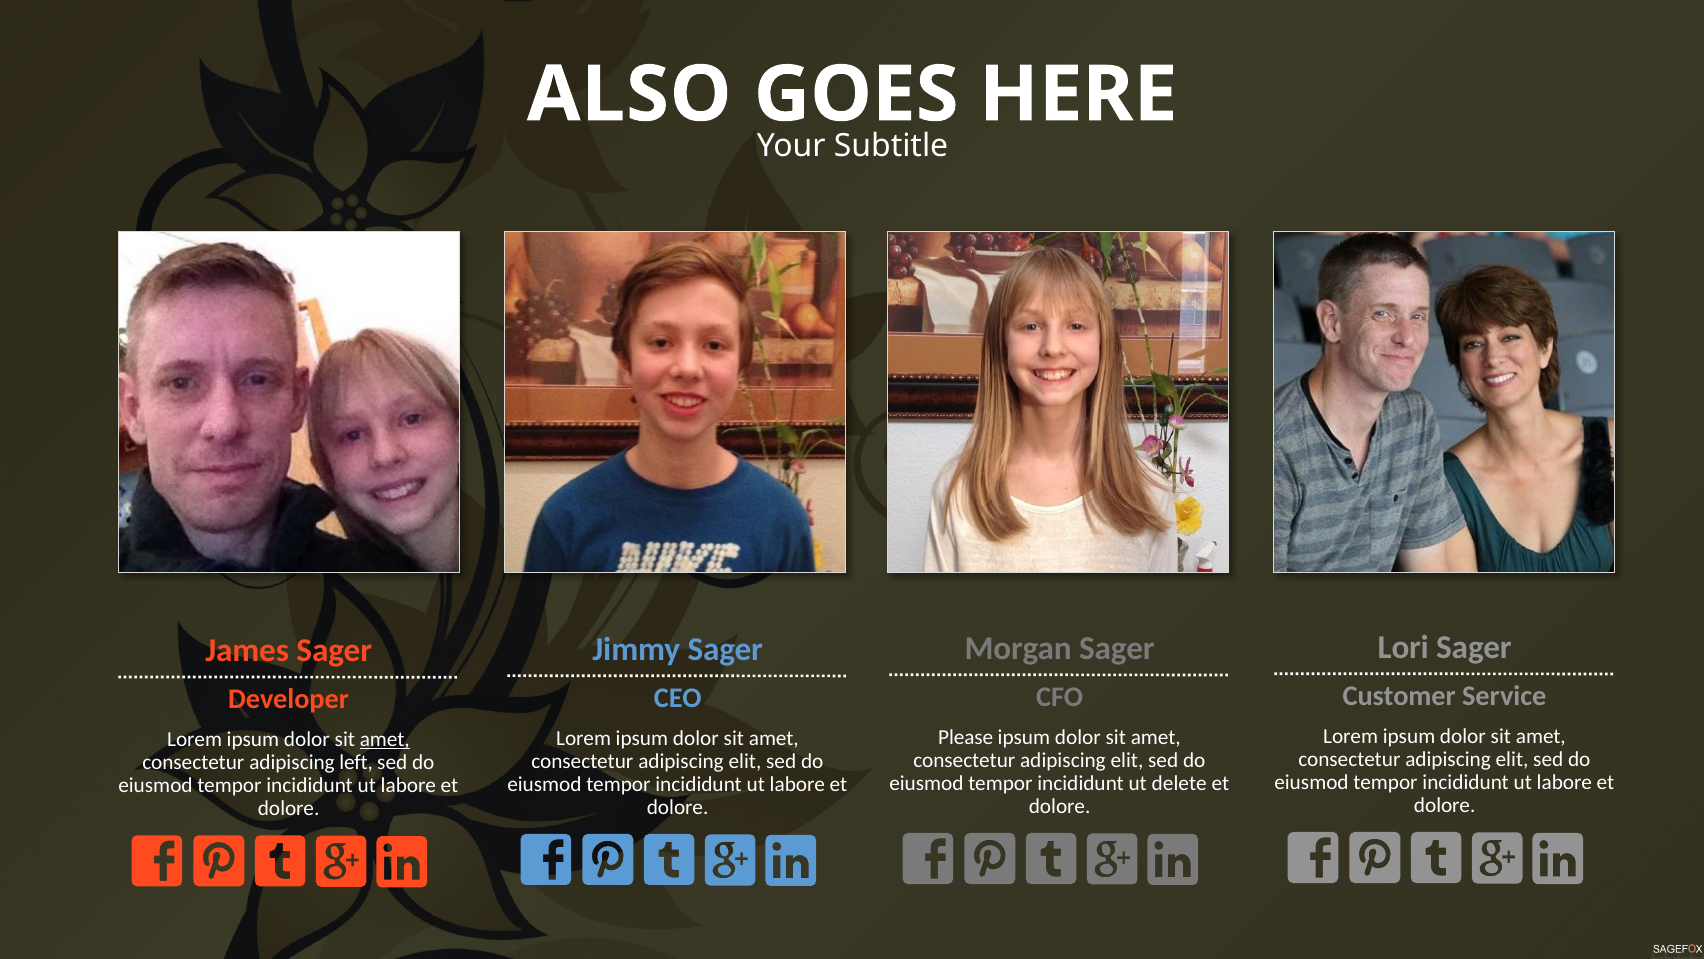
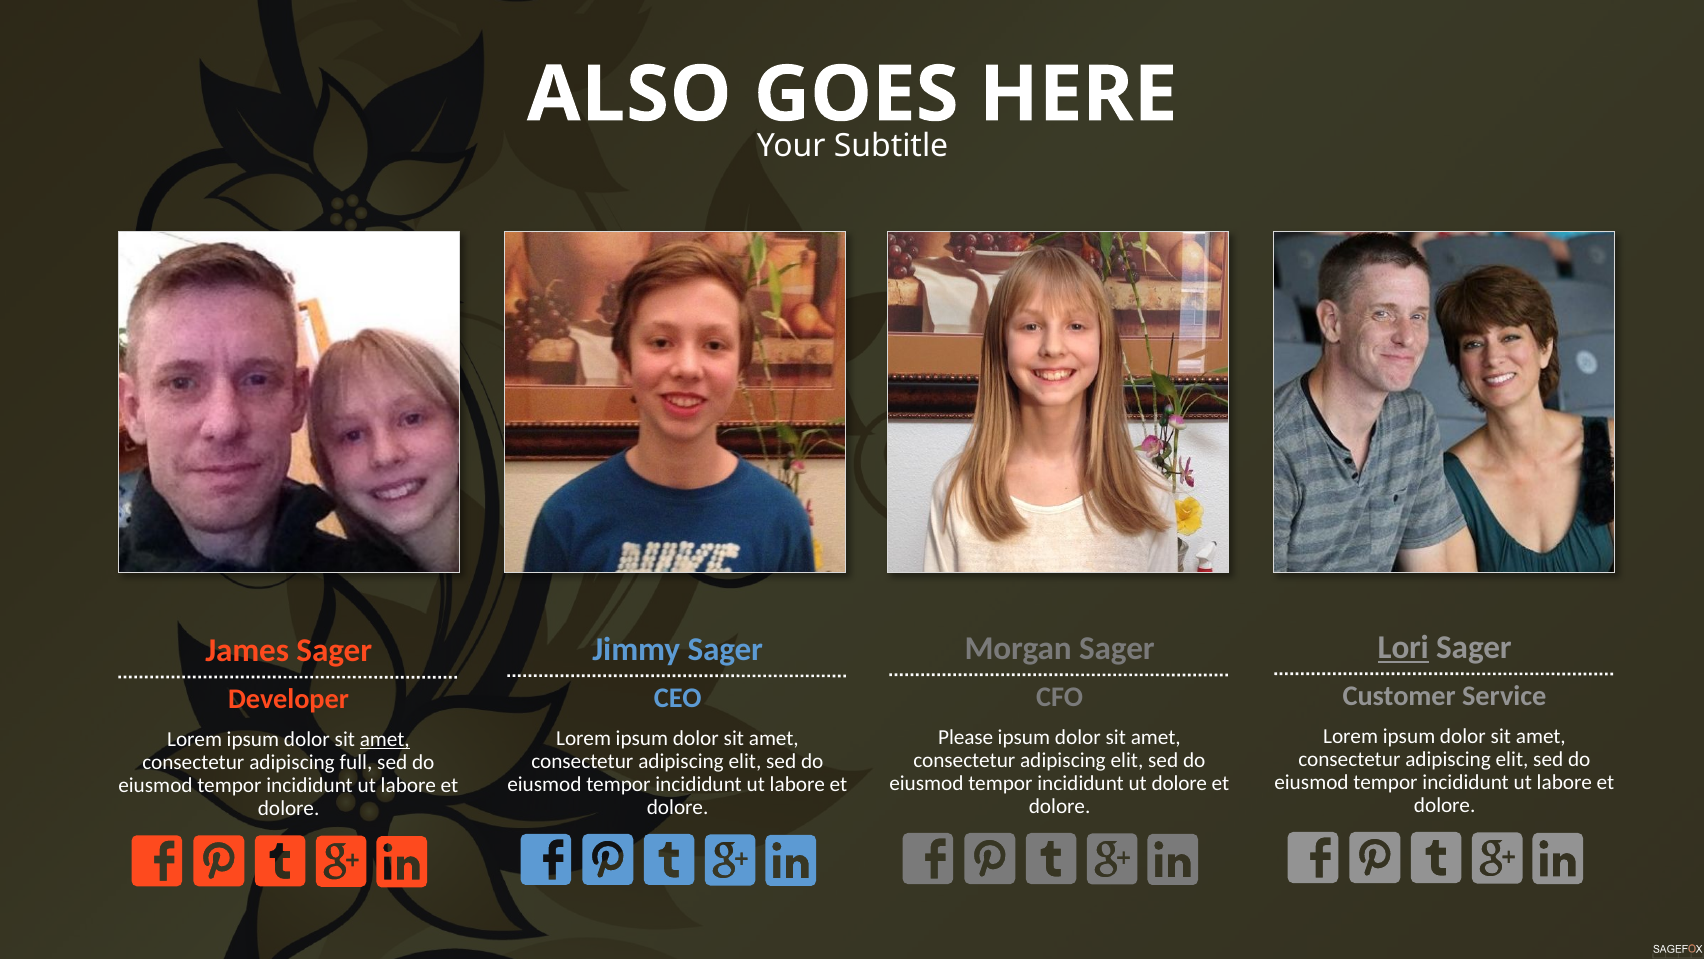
Lori underline: none -> present (1403, 647)
left: left -> full (356, 762)
ut delete: delete -> dolore (1179, 783)
